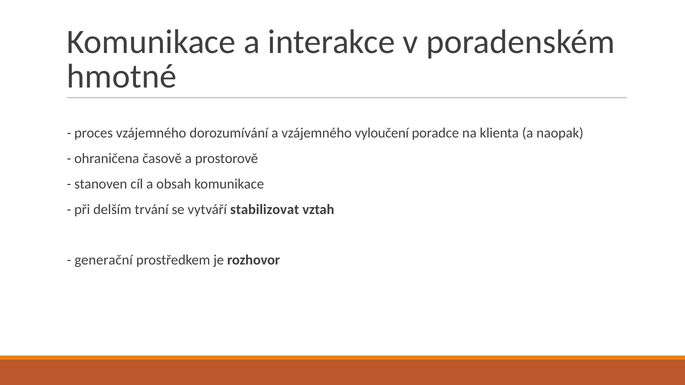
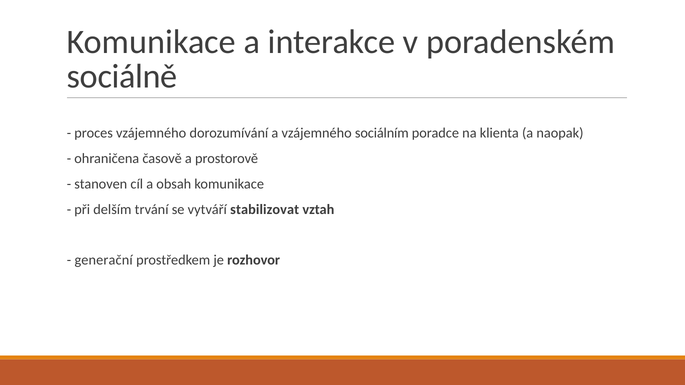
hmotné: hmotné -> sociálně (122, 77)
vyloučení: vyloučení -> sociálním (382, 133)
